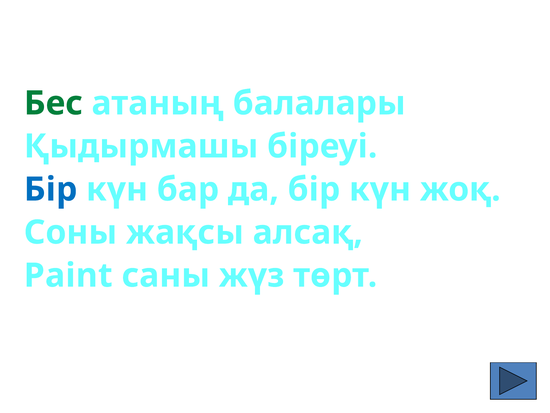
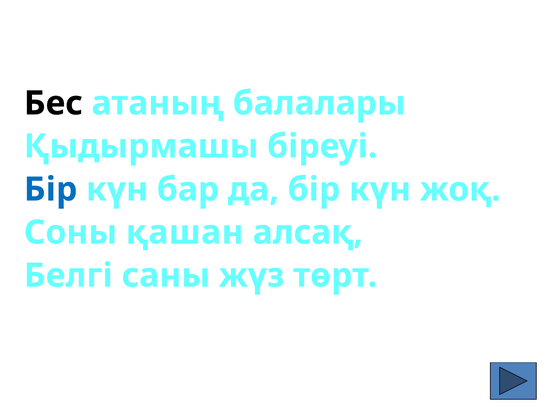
Бес colour: green -> black (53, 103)
жақсы: жақсы -> қашан (185, 232)
Paint: Paint -> Белгі (68, 275)
